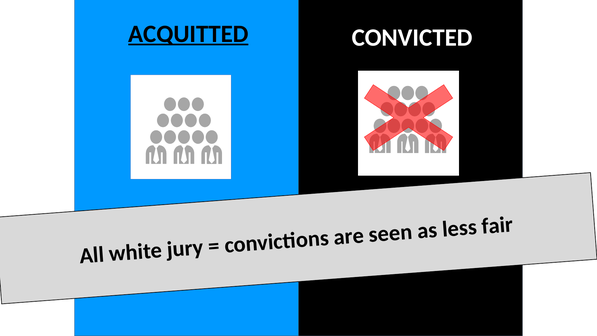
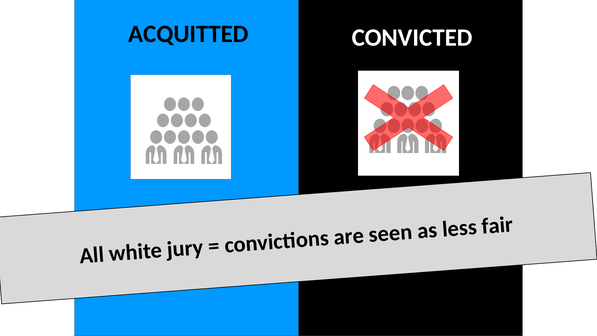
ACQUITTED underline: present -> none (188, 34)
